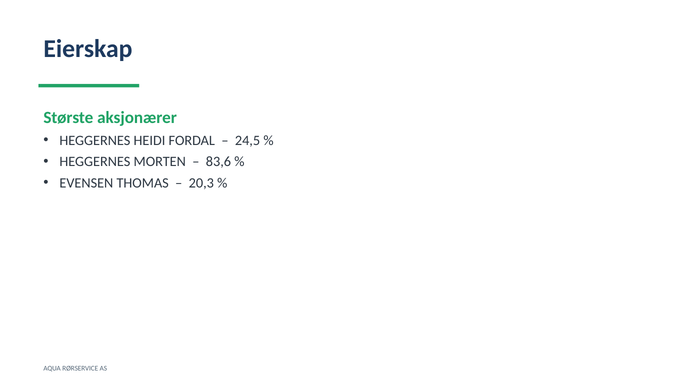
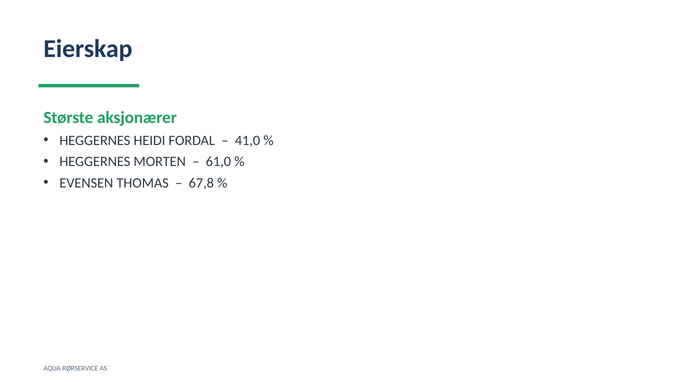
24,5: 24,5 -> 41,0 (248, 140)
83,6: 83,6 -> 61,0 (218, 162)
20,3: 20,3 -> 67,8 (201, 183)
